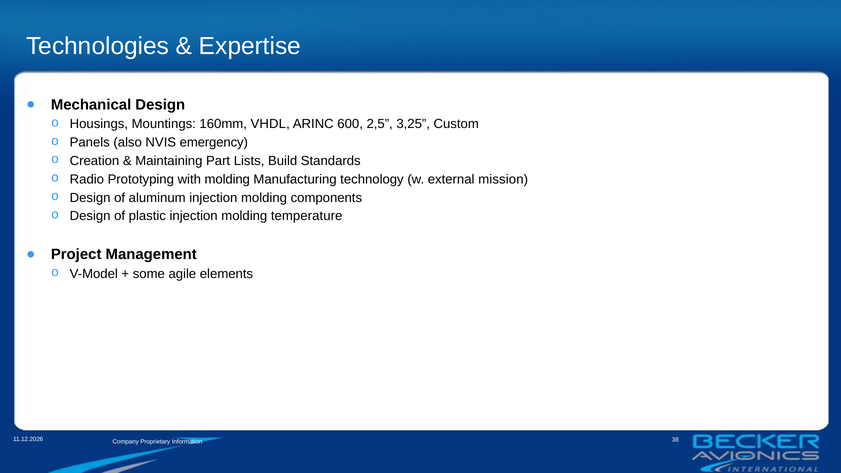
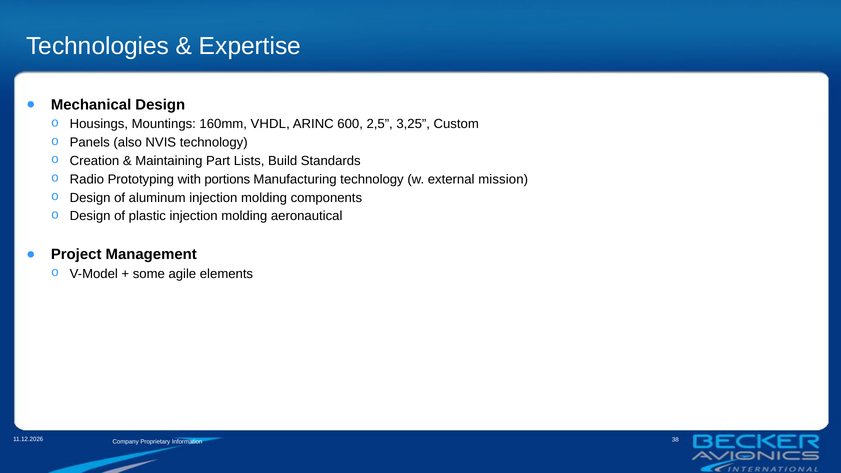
NVIS emergency: emergency -> technology (214, 142)
with molding: molding -> portions (227, 179)
temperature: temperature -> aeronautical (307, 216)
